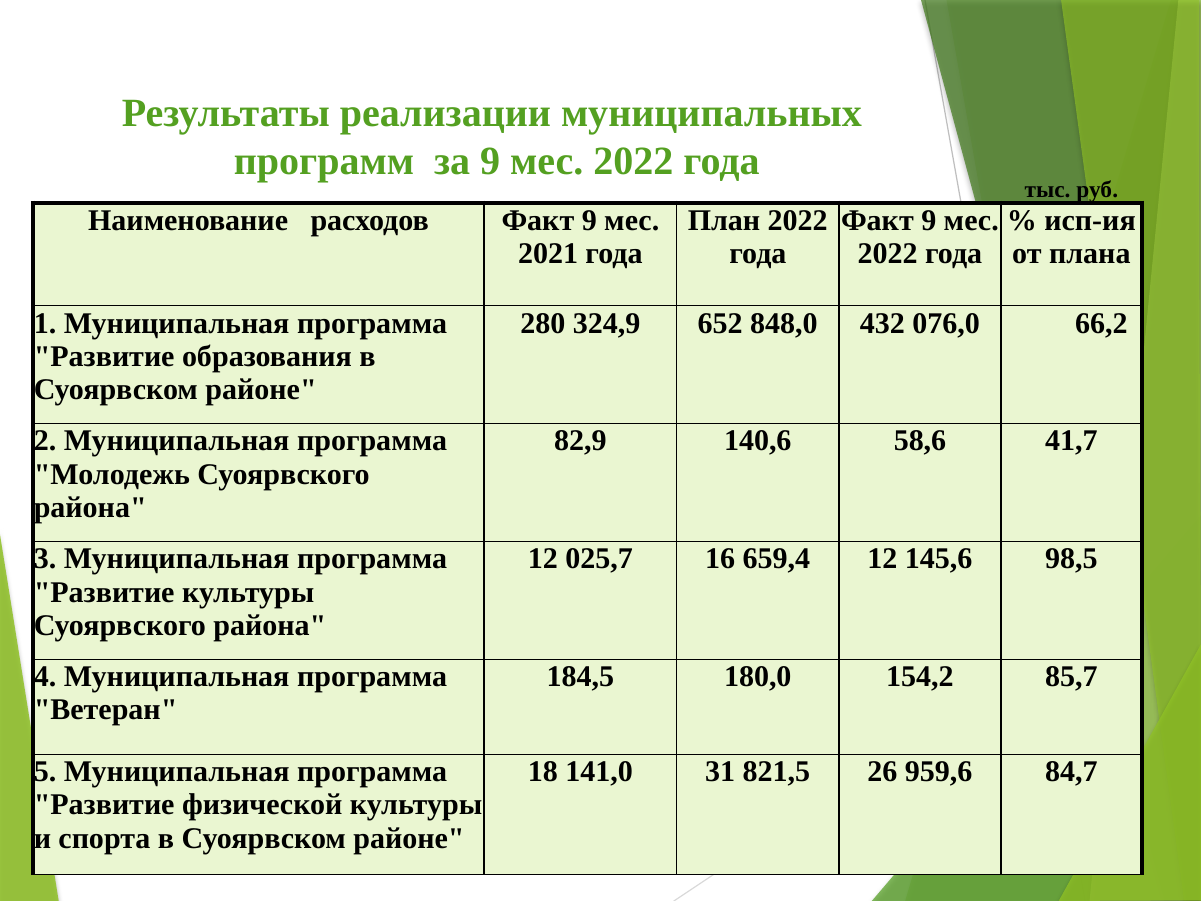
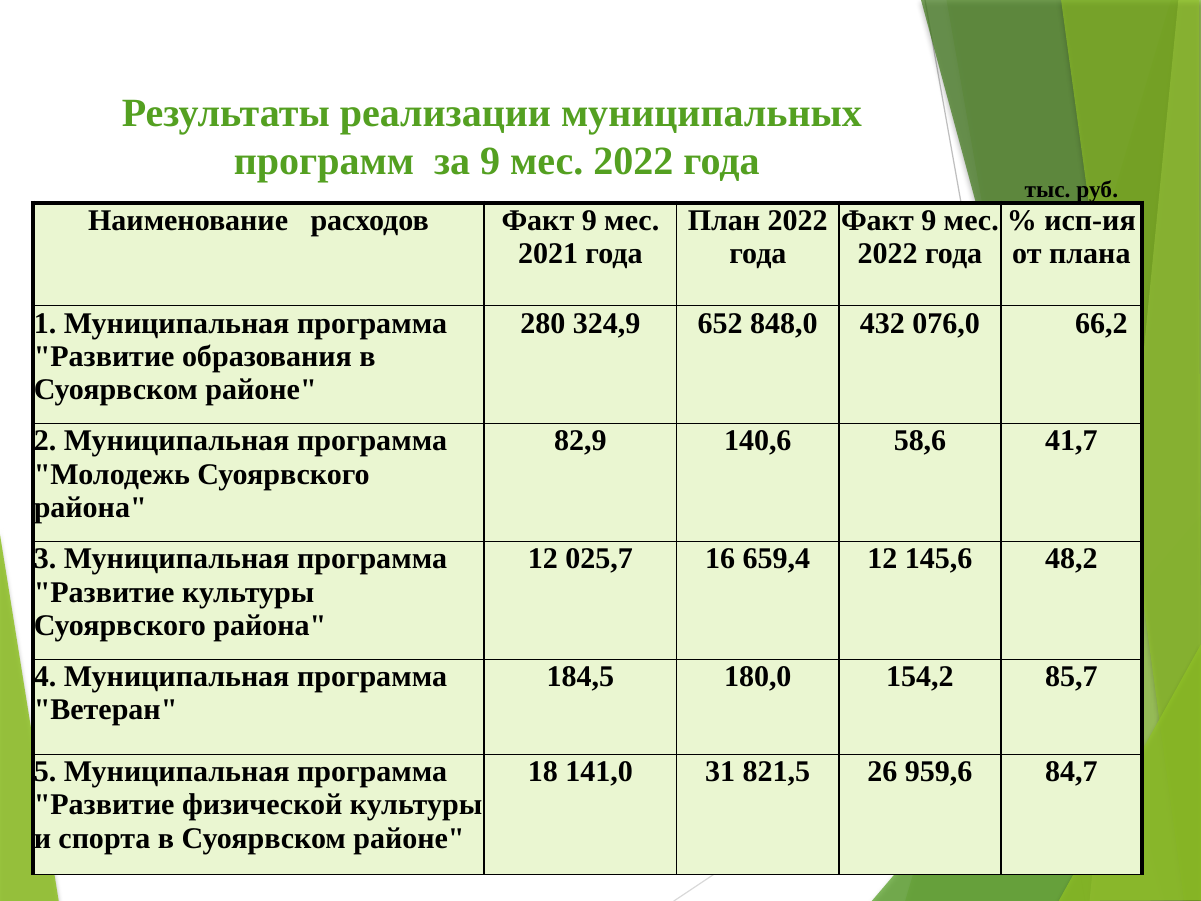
98,5: 98,5 -> 48,2 (1071, 559)
